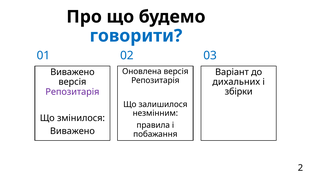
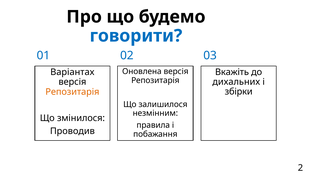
Варіант: Варіант -> Вкажіть (232, 72)
Виважено: Виважено -> Варіантах (72, 72)
Репозитарія colour: purple -> orange (72, 92)
Виважено: Виважено -> Проводив (72, 131)
